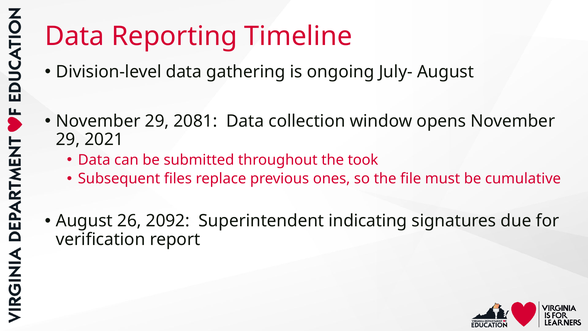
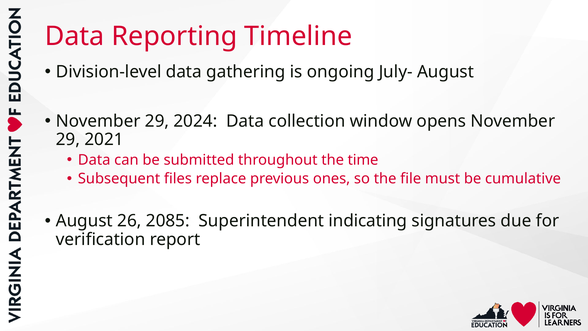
2081: 2081 -> 2024 (195, 121)
took: took -> time (363, 160)
2092: 2092 -> 2085 (168, 221)
